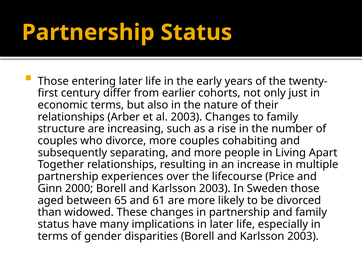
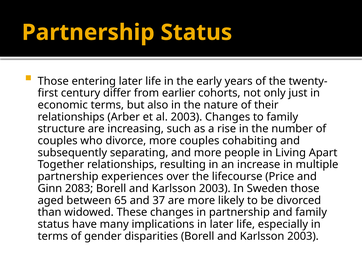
2000: 2000 -> 2083 (79, 189)
61: 61 -> 37 (159, 201)
